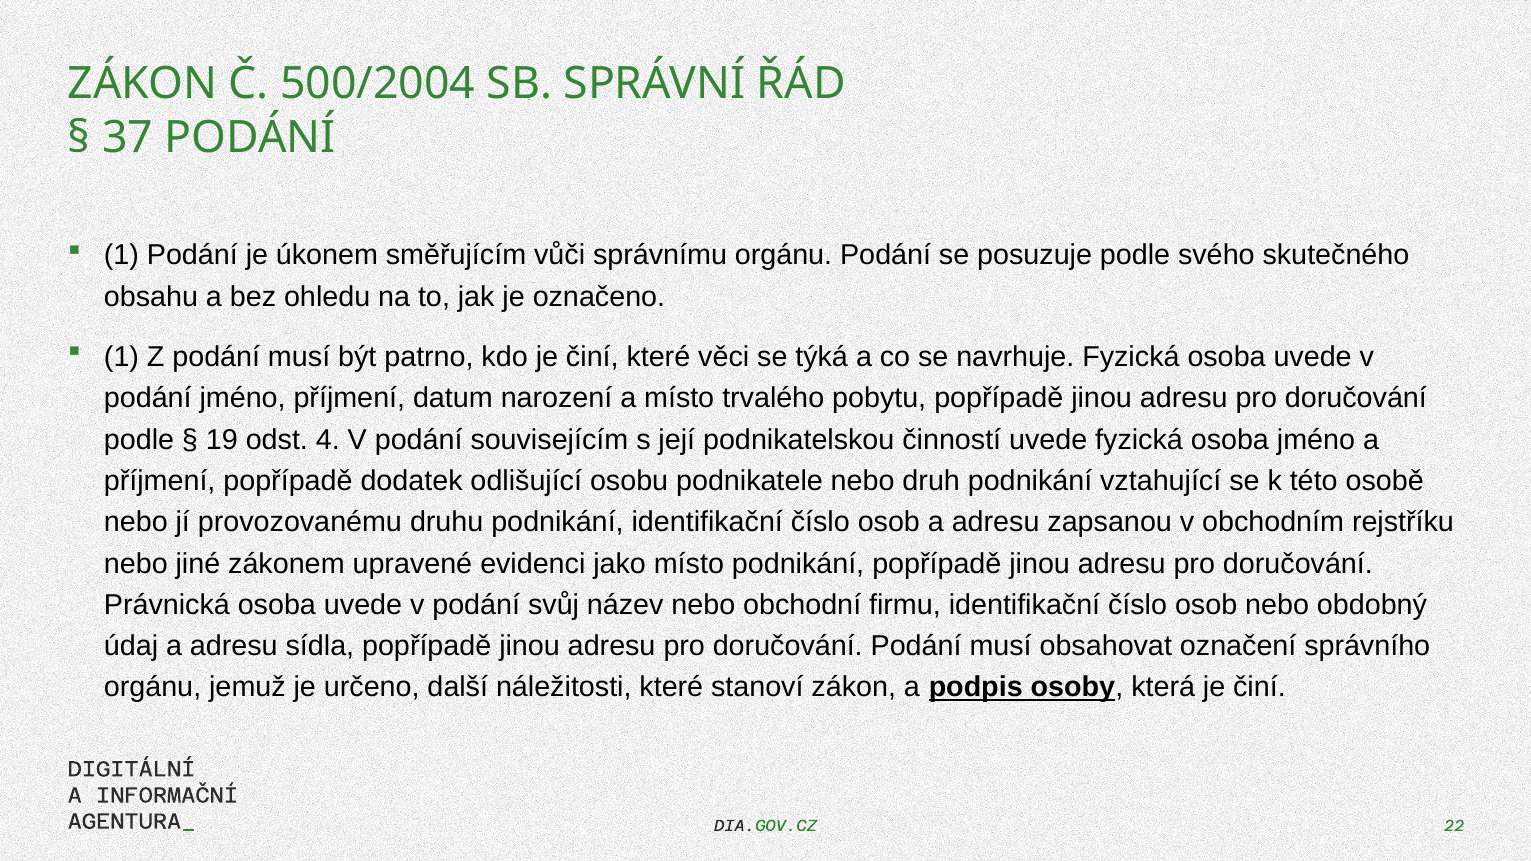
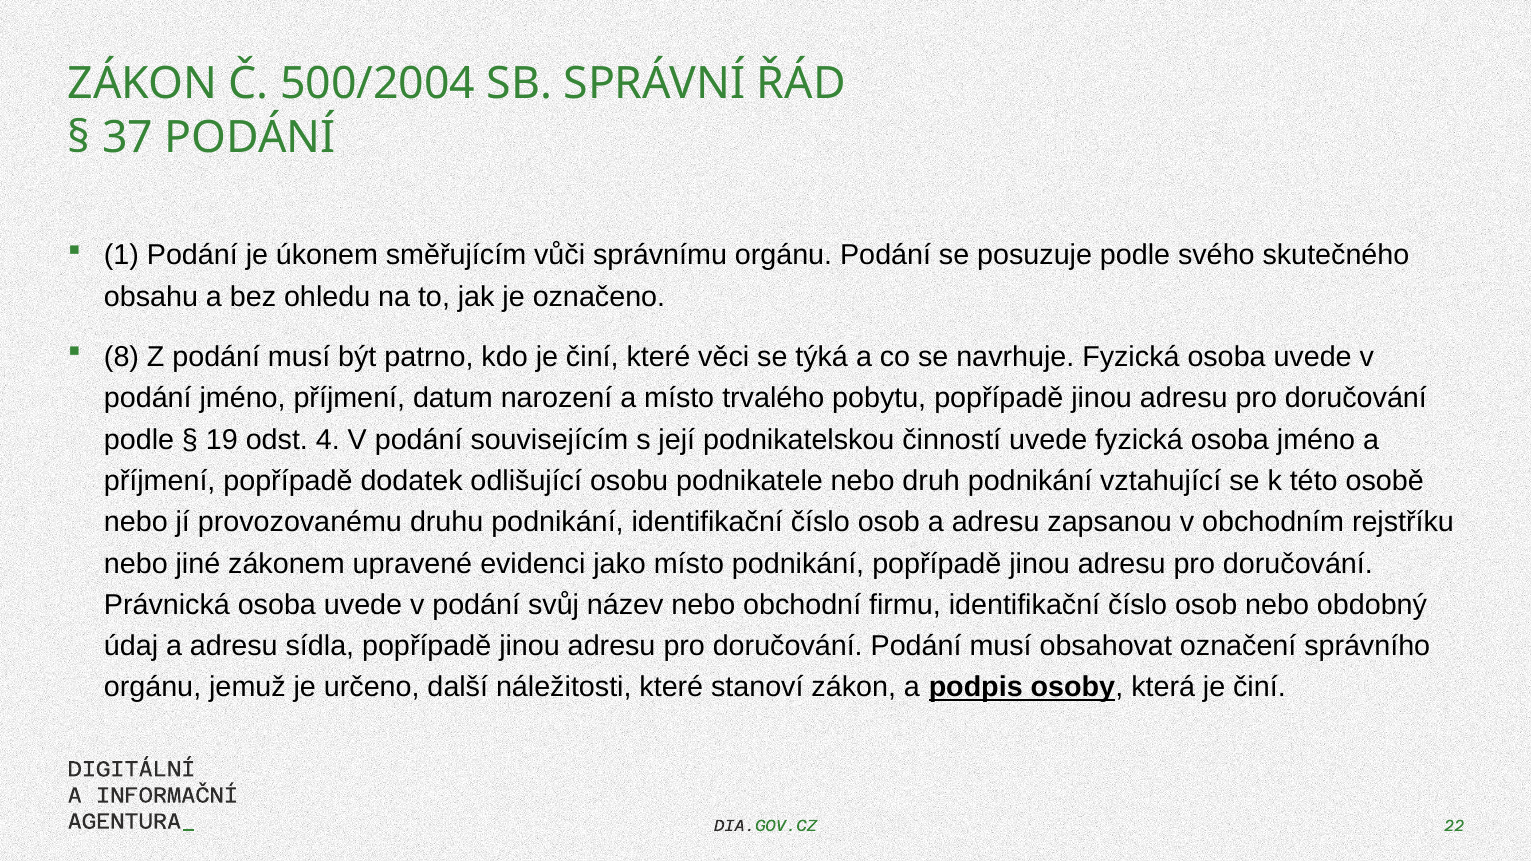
1: 1 -> 8 (121, 357)
